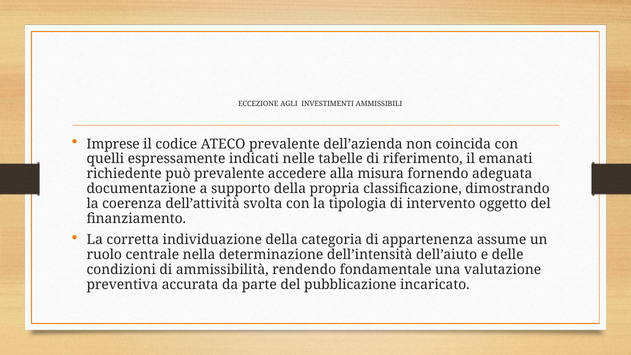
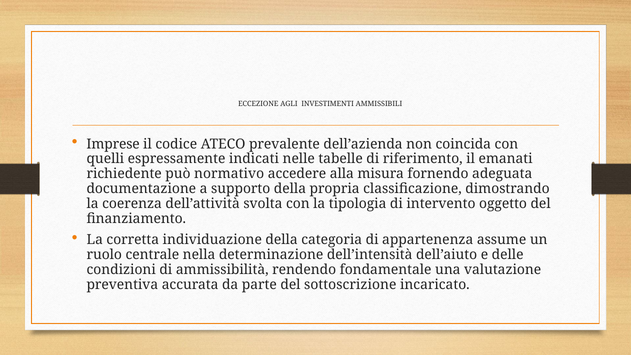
può prevalente: prevalente -> normativo (229, 174)
pubblicazione: pubblicazione -> sottoscrizione (350, 284)
